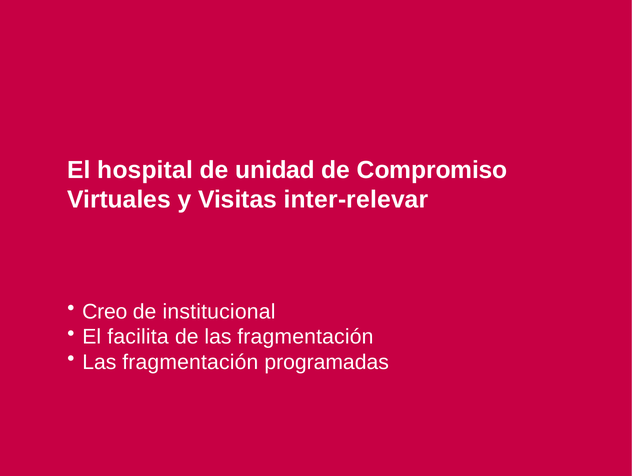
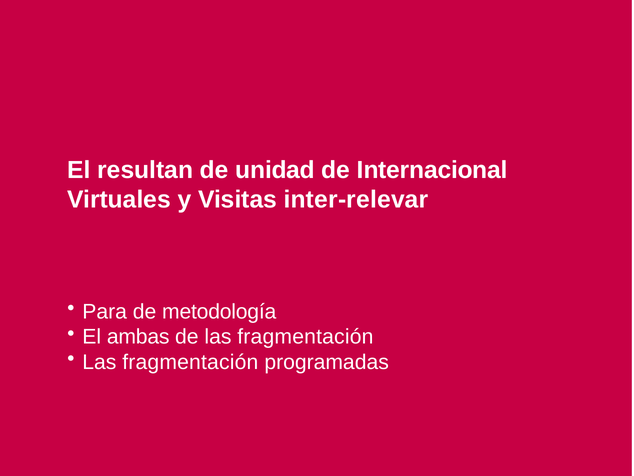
hospital: hospital -> resultan (145, 170)
Compromiso: Compromiso -> Internacional (432, 170)
Creo: Creo -> Para (105, 311)
institucional: institucional -> metodología (219, 311)
facilita: facilita -> ambas (138, 337)
